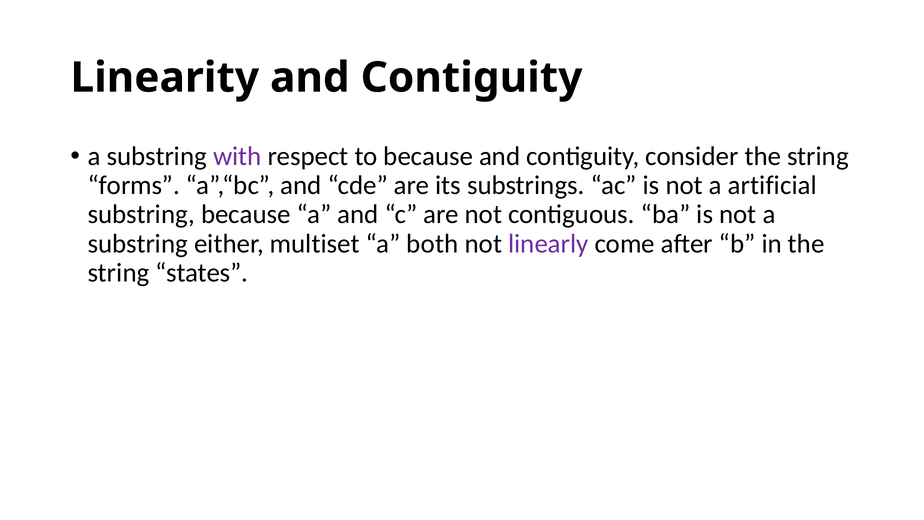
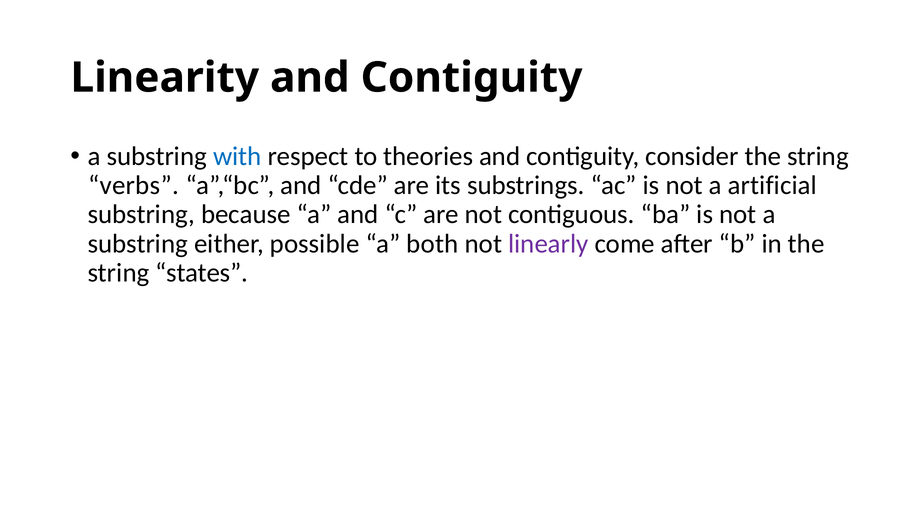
with colour: purple -> blue (237, 156)
to because: because -> theories (428, 156)
forms: forms -> verbs (134, 185)
multiset: multiset -> possible (315, 244)
